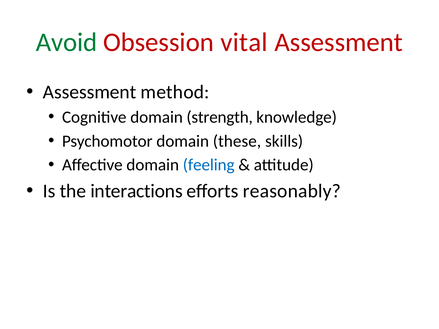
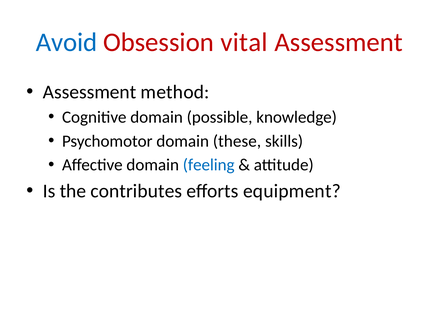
Avoid colour: green -> blue (66, 42)
strength: strength -> possible (220, 117)
interactions: interactions -> contributes (136, 191)
reasonably: reasonably -> equipment (292, 191)
